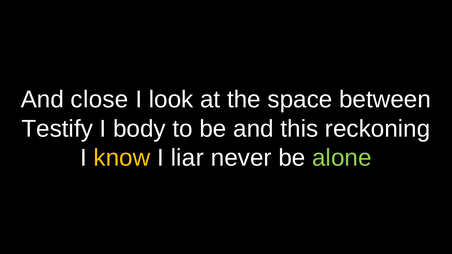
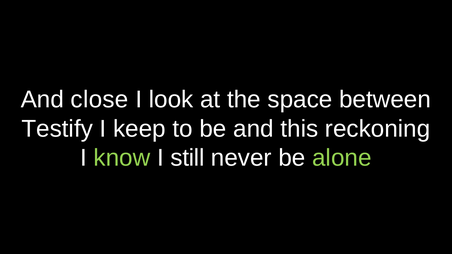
body: body -> keep (139, 129)
know colour: yellow -> light green (122, 158)
liar: liar -> still (187, 158)
